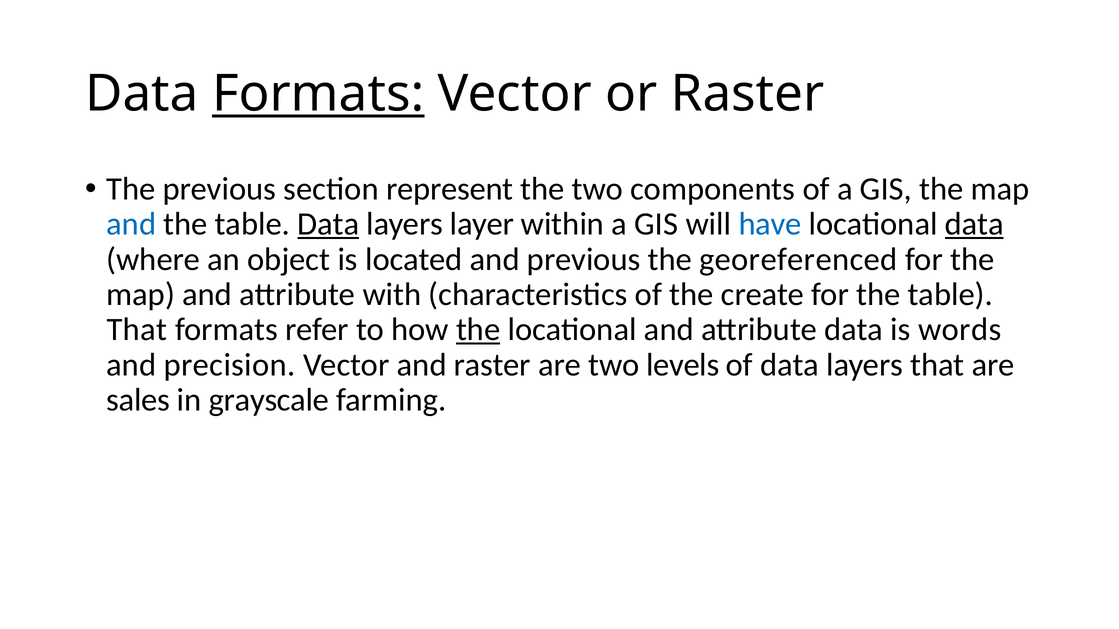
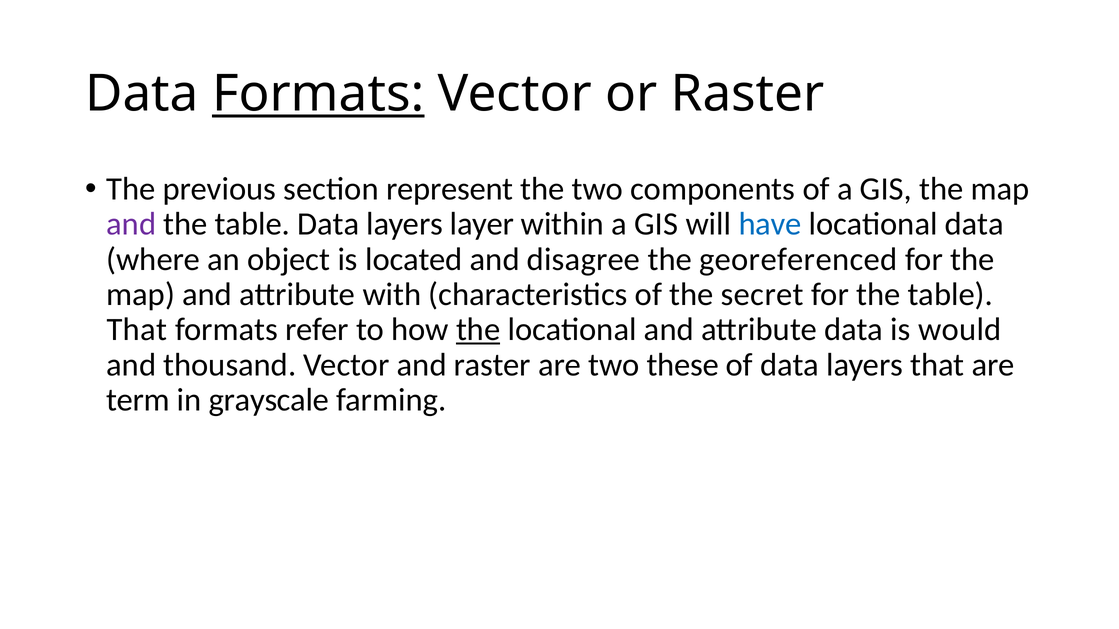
and colour: blue -> purple (131, 224)
Data underline: present -> none (328, 224)
data underline: present -> none (974, 224)
and previous: previous -> disagree (584, 260)
create: create -> secret (762, 295)
words: words -> would (960, 330)
precision: precision -> thousand (230, 365)
levels: levels -> these (683, 365)
sales: sales -> term (138, 400)
